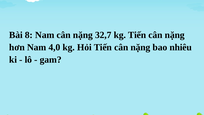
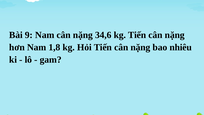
8: 8 -> 9 (29, 35)
32,7: 32,7 -> 34,6 (103, 35)
4,0: 4,0 -> 1,8 (54, 47)
